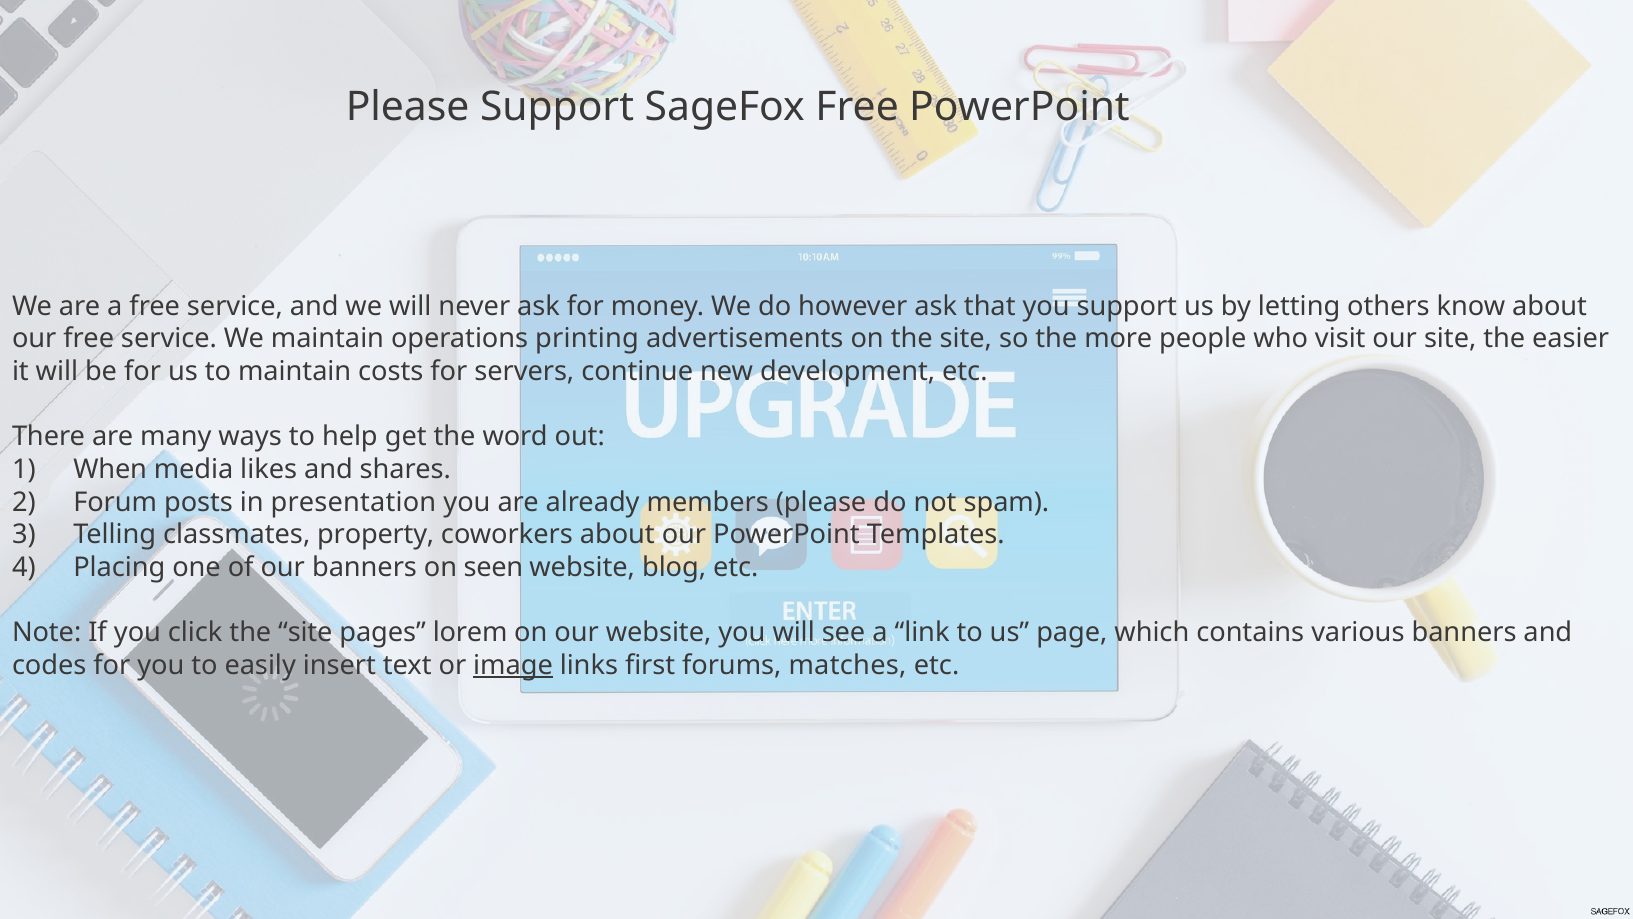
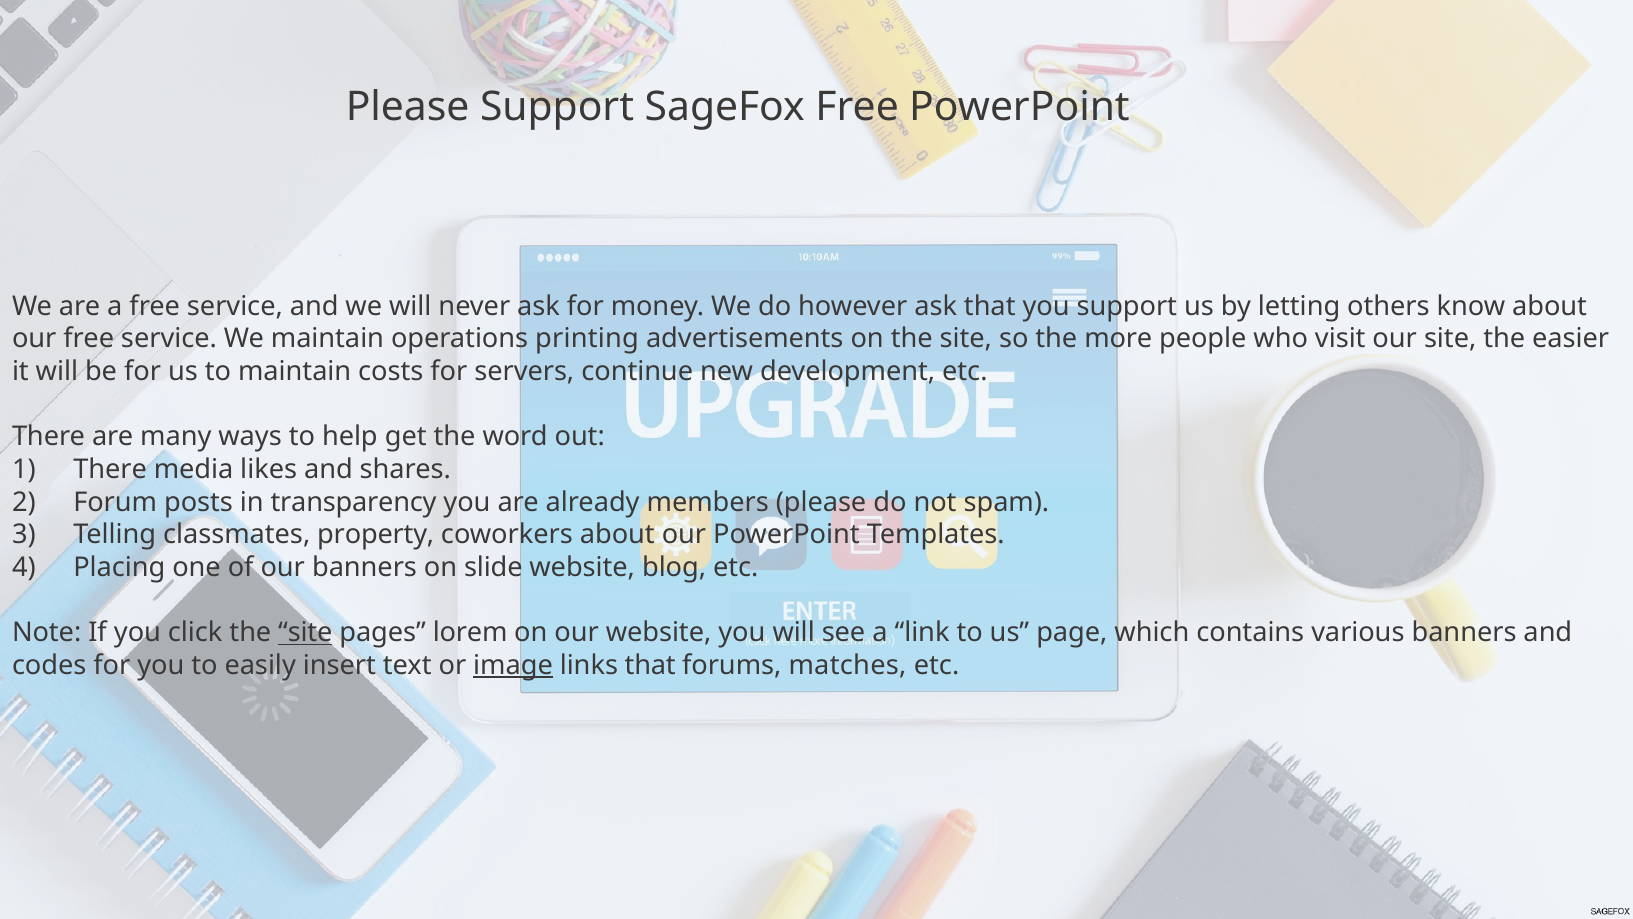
When: When -> There (110, 469)
presentation: presentation -> transparency (354, 502)
seen: seen -> slide (493, 567)
site underline: none -> present (305, 633)
links first: first -> that (650, 665)
